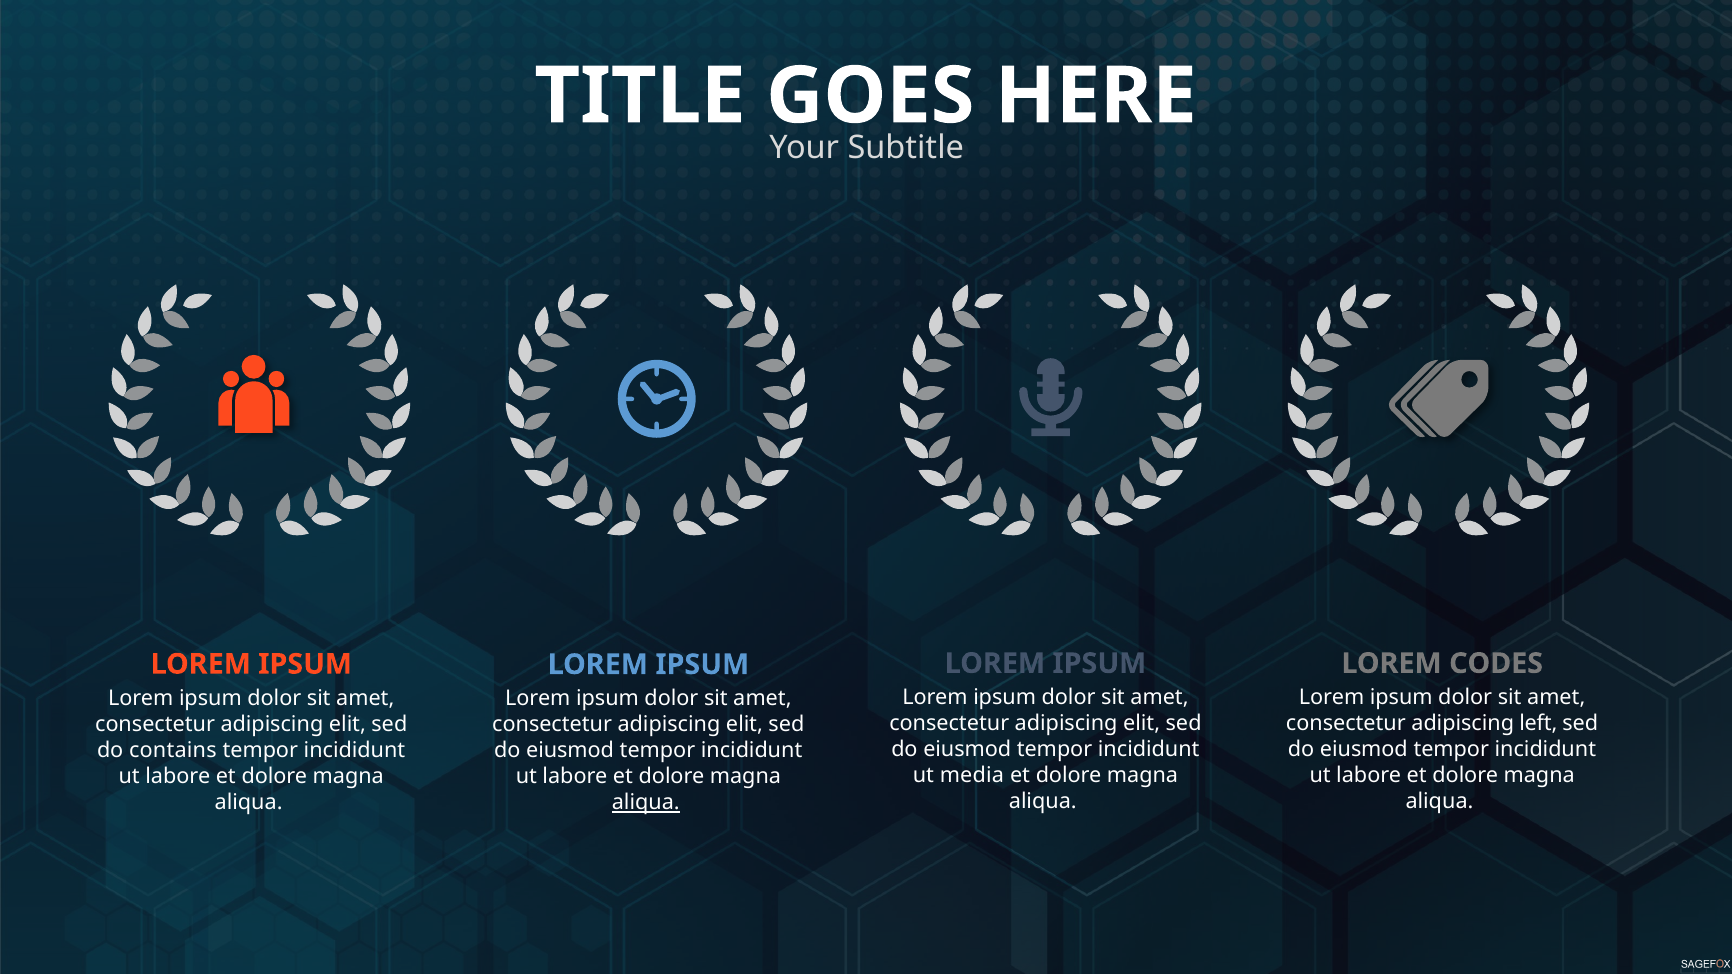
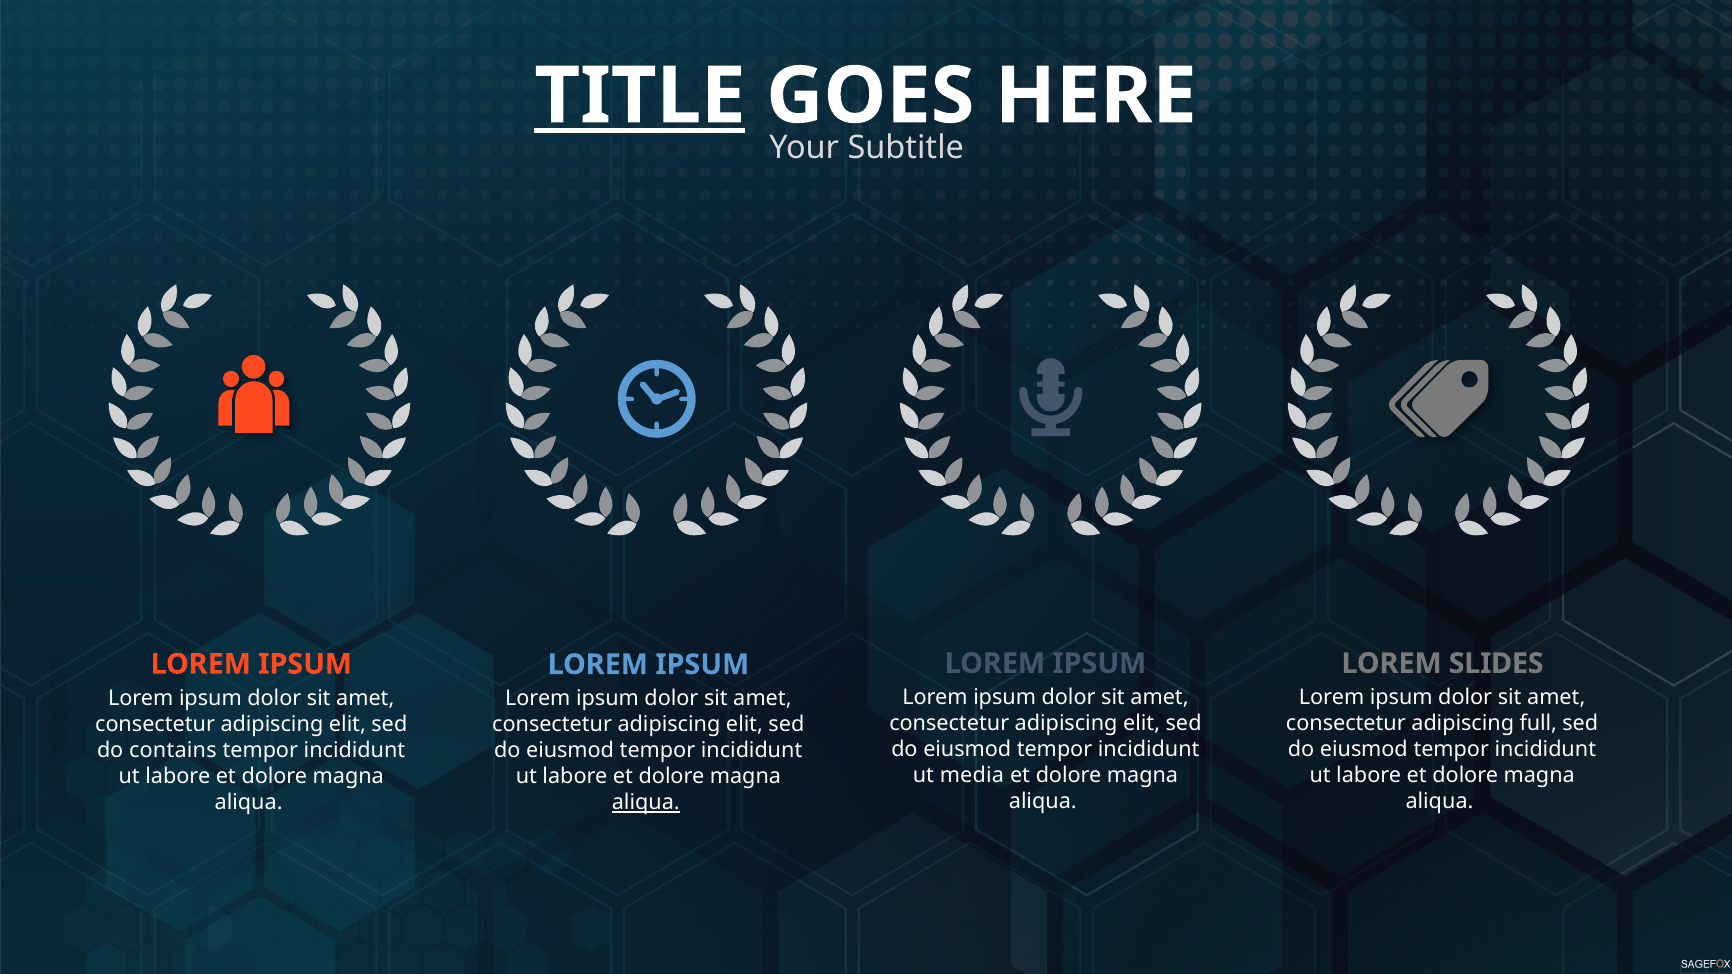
TITLE underline: none -> present (640, 96)
CODES: CODES -> SLIDES (1496, 664)
left: left -> full (1538, 724)
